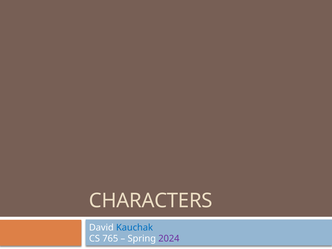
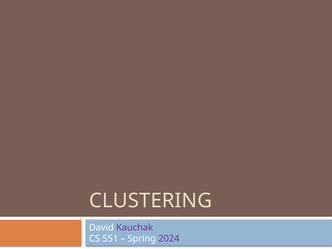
CHARACTERS: CHARACTERS -> CLUSTERING (151, 201)
Kauchak colour: blue -> purple (135, 227)
765: 765 -> 551 (110, 239)
